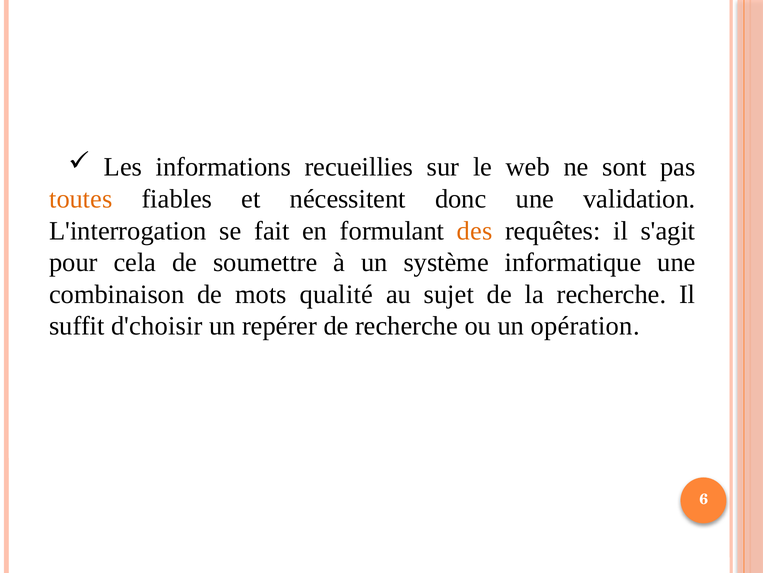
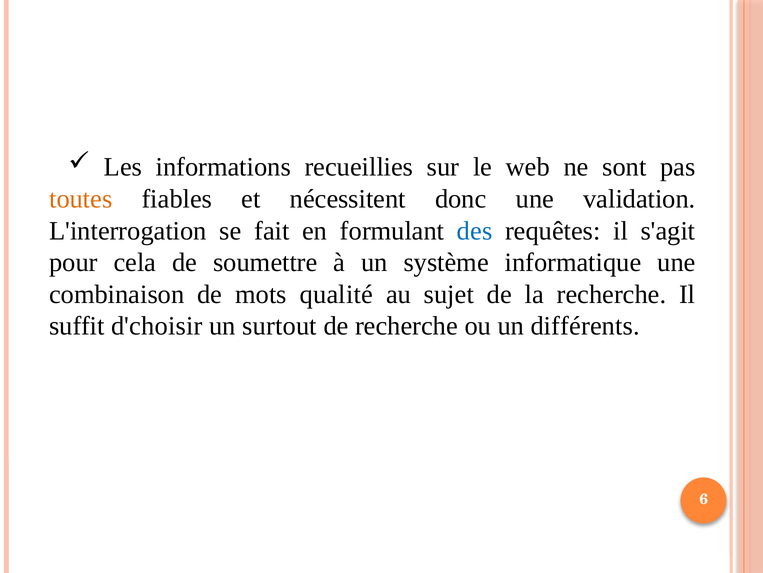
des colour: orange -> blue (475, 230)
repérer: repérer -> surtout (279, 326)
opération: opération -> différents (585, 326)
